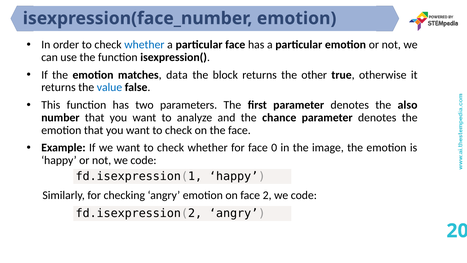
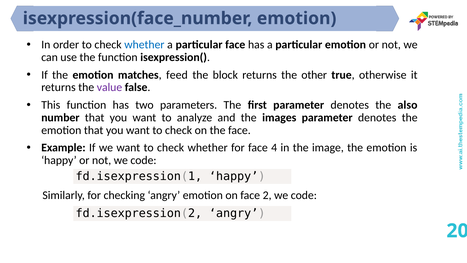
data: data -> feed (177, 75)
value colour: blue -> purple (109, 87)
chance: chance -> images (279, 117)
0: 0 -> 4 (274, 148)
